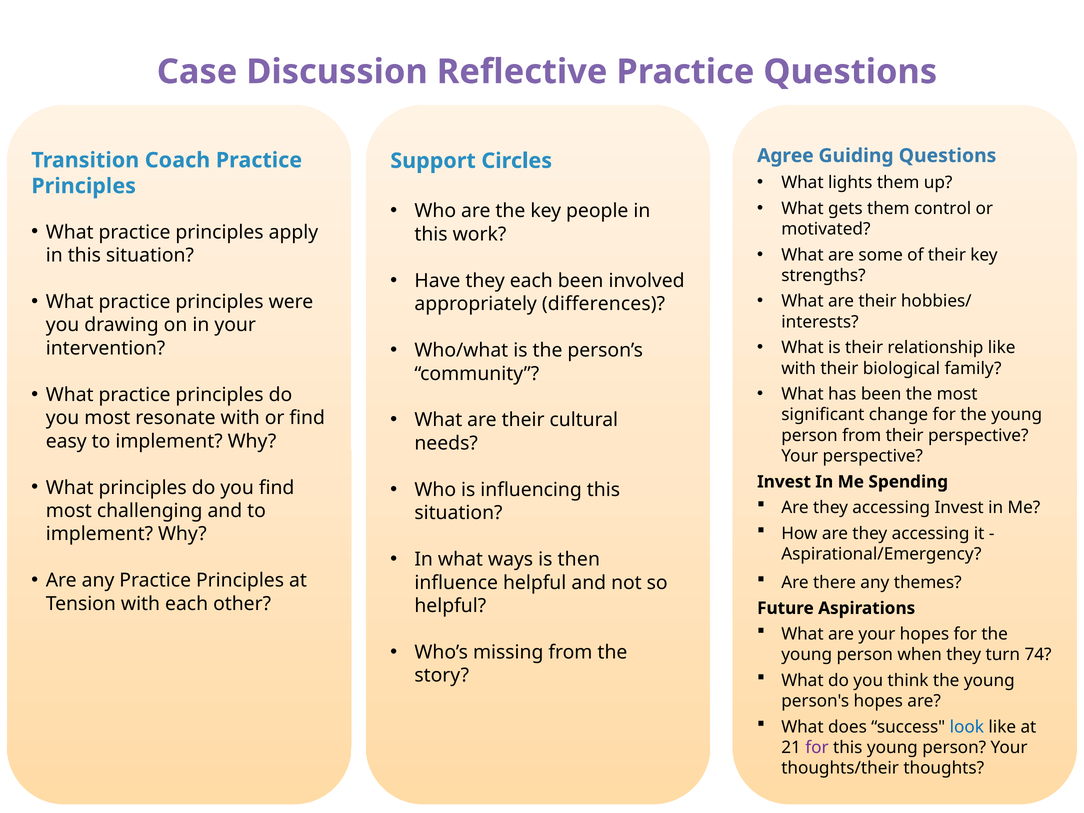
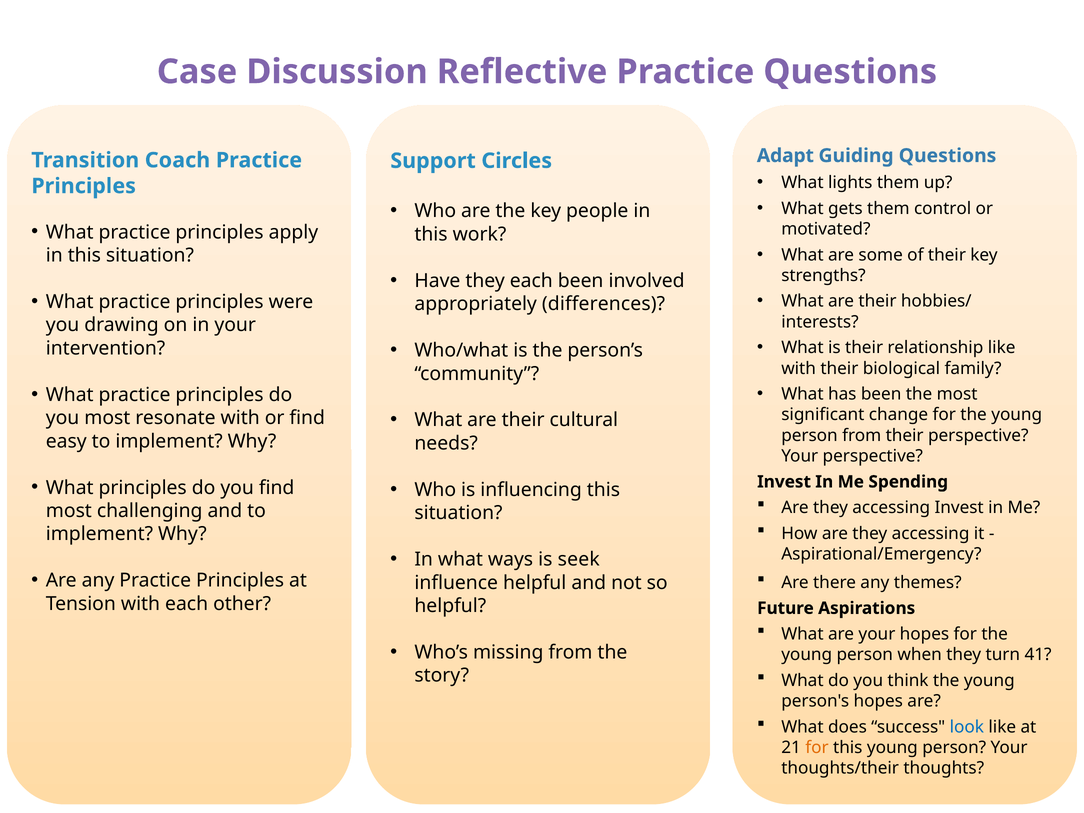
Agree: Agree -> Adapt (785, 156)
then: then -> seek (579, 559)
74: 74 -> 41 (1038, 655)
for colour: purple -> orange (817, 747)
